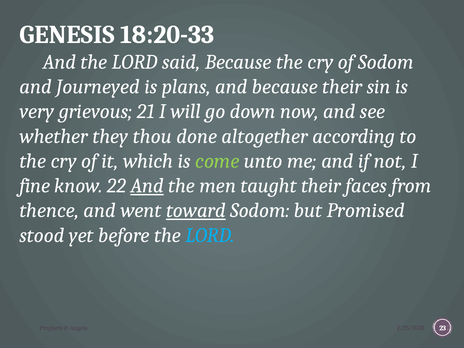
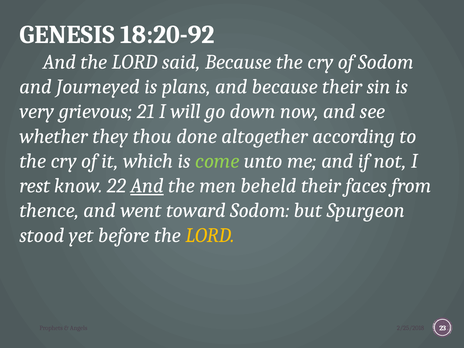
18:20-33: 18:20-33 -> 18:20-92 (167, 34)
fine: fine -> rest (35, 186)
taught: taught -> beheld (268, 186)
toward underline: present -> none (196, 210)
Promised: Promised -> Spurgeon (366, 210)
LORD colour: light blue -> yellow (210, 235)
